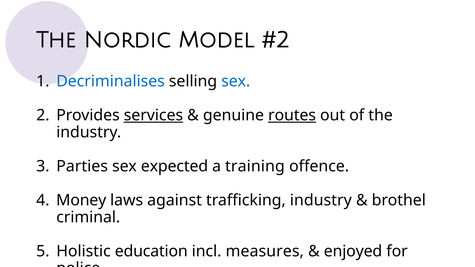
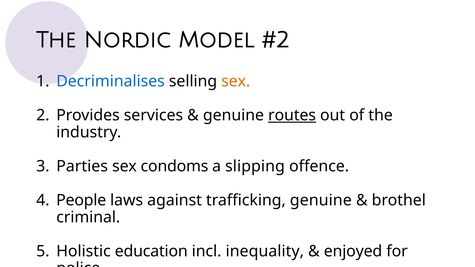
sex colour: blue -> orange (236, 81)
services underline: present -> none (153, 115)
expected: expected -> condoms (175, 166)
training: training -> slipping (255, 166)
Money: Money -> People (81, 200)
trafficking industry: industry -> genuine (321, 200)
measures: measures -> inequality (265, 251)
